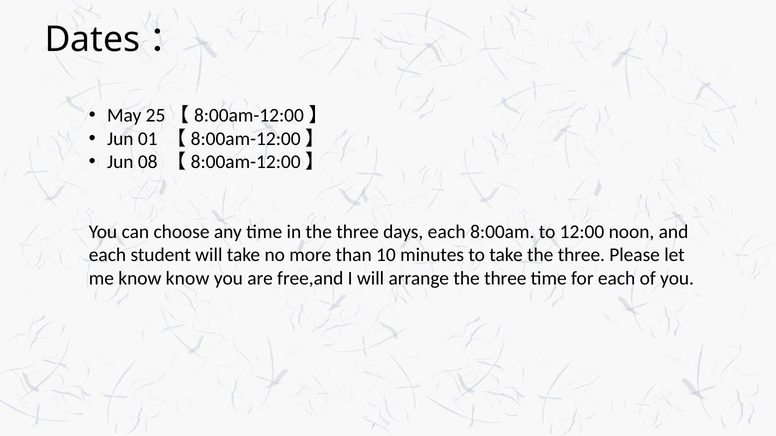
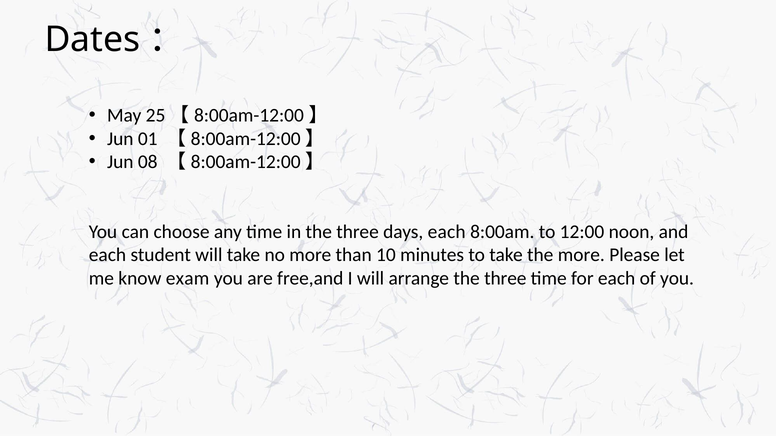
take the three: three -> more (581, 255)
know know: know -> exam (188, 279)
